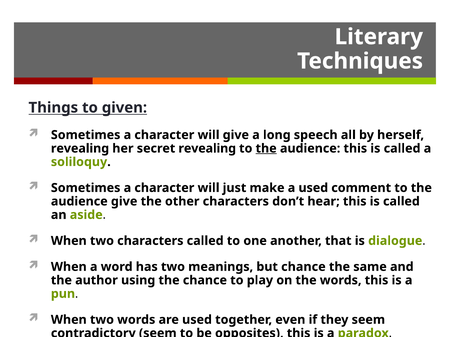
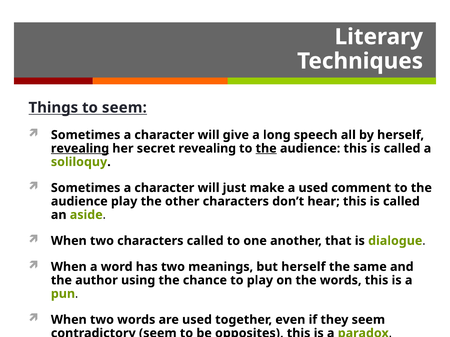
to given: given -> seem (124, 108)
revealing underline: none -> present (80, 149)
audience give: give -> play (124, 202)
but chance: chance -> herself (303, 267)
